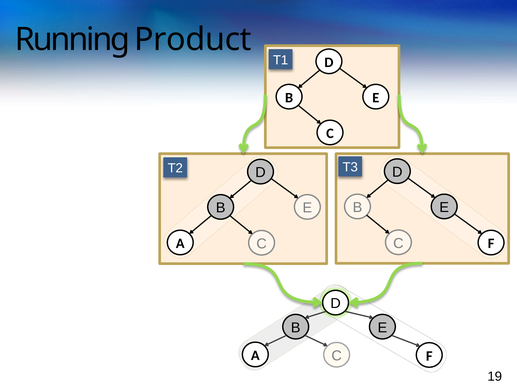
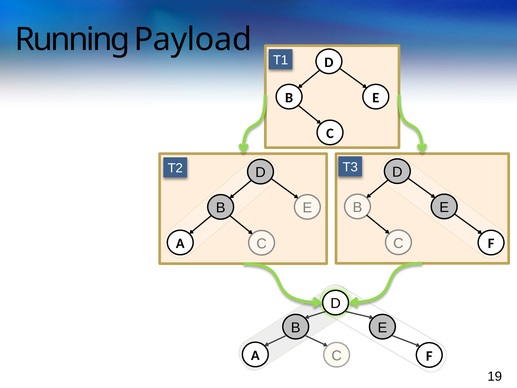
Product: Product -> Payload (193, 39)
